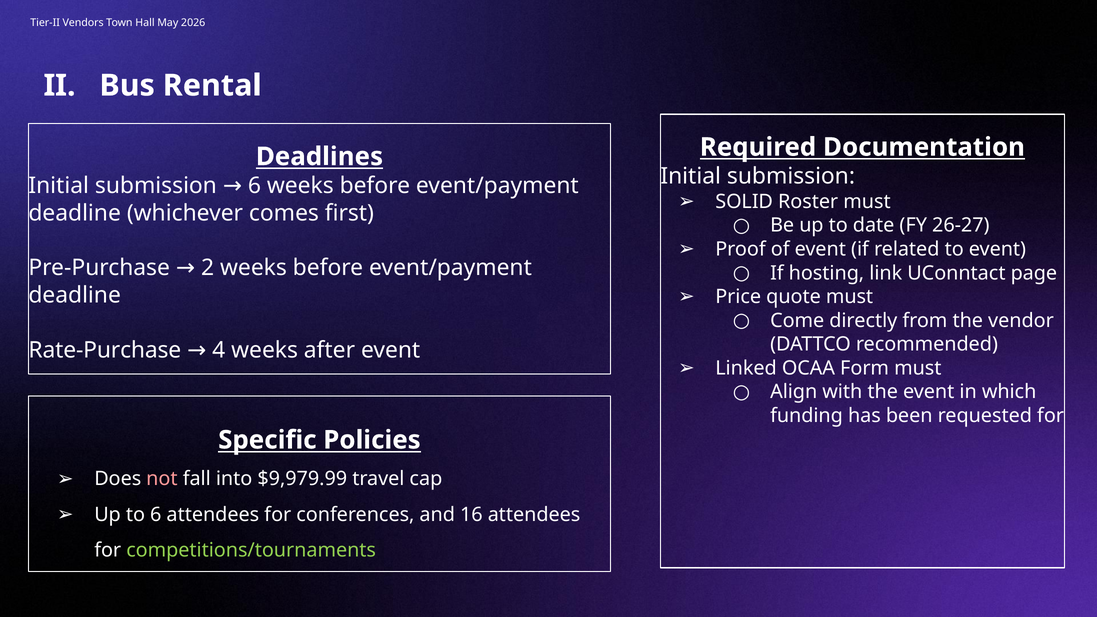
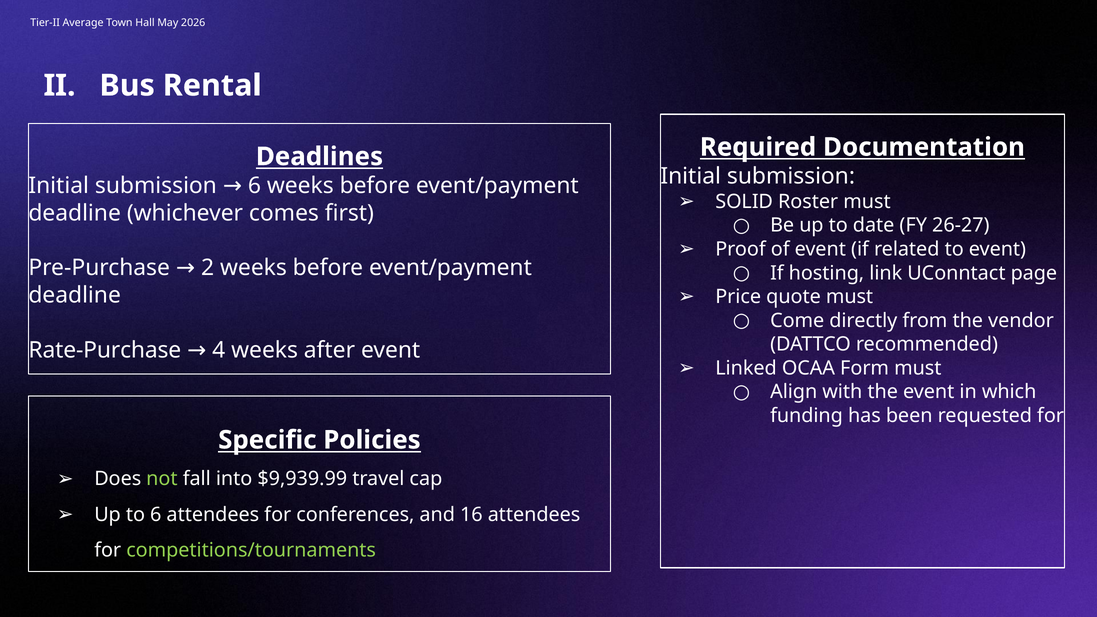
Vendors: Vendors -> Average (83, 23)
not colour: pink -> light green (162, 479)
$9,979.99: $9,979.99 -> $9,939.99 (302, 479)
